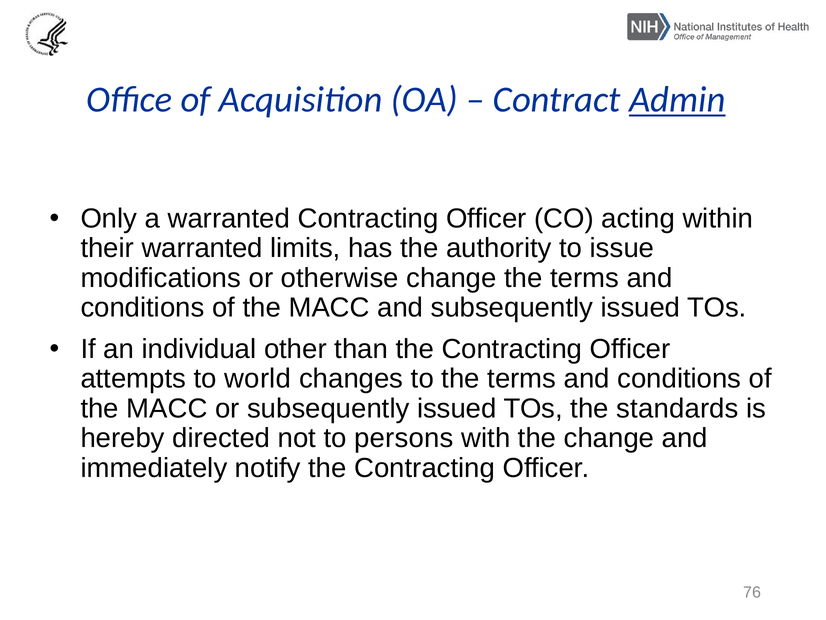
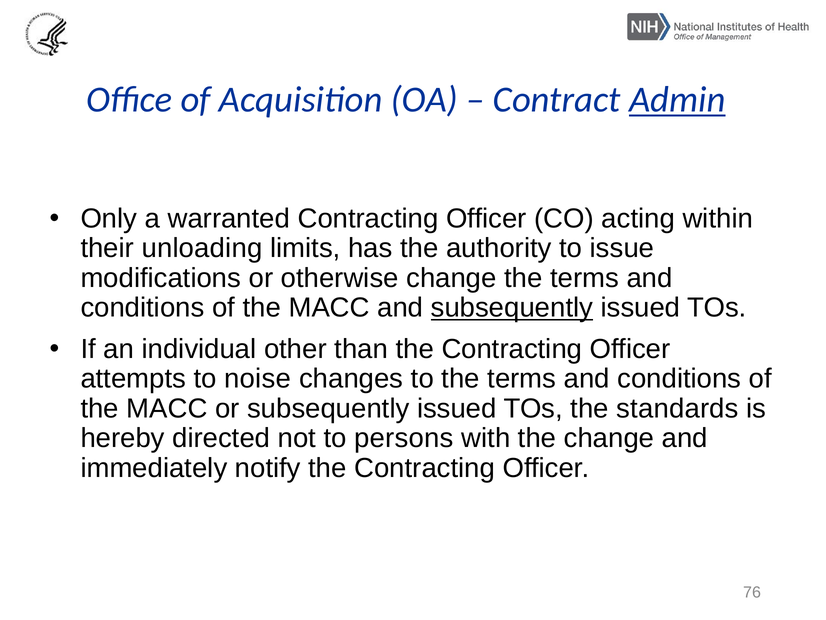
their warranted: warranted -> unloading (202, 248)
subsequently underline: none -> present (512, 308)
world: world -> noise (258, 379)
